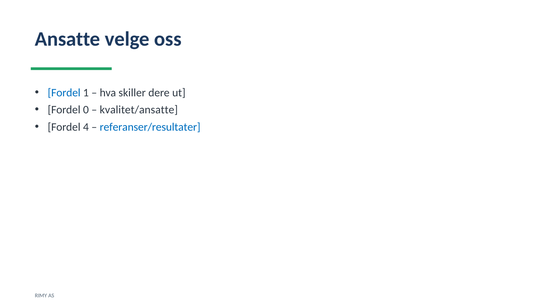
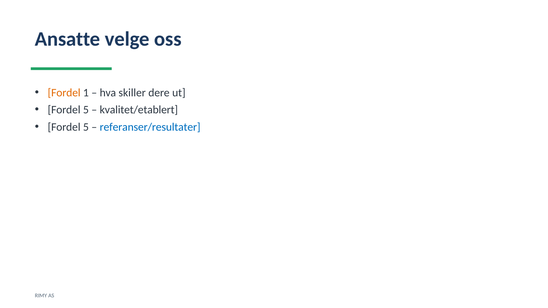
Fordel colour: blue -> orange (64, 93)
0: 0 -> 5 (86, 110)
kvalitet/ansatte: kvalitet/ansatte -> kvalitet/etablert (139, 110)
4: 4 -> 5 (86, 127)
